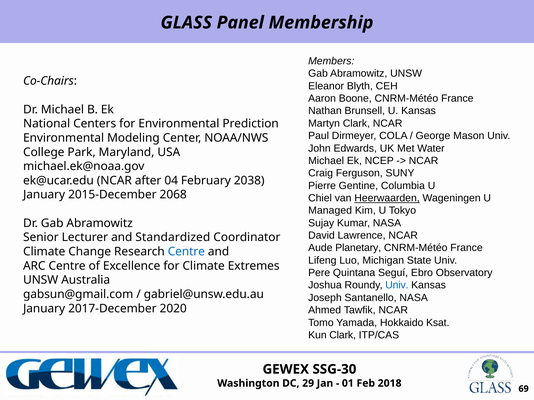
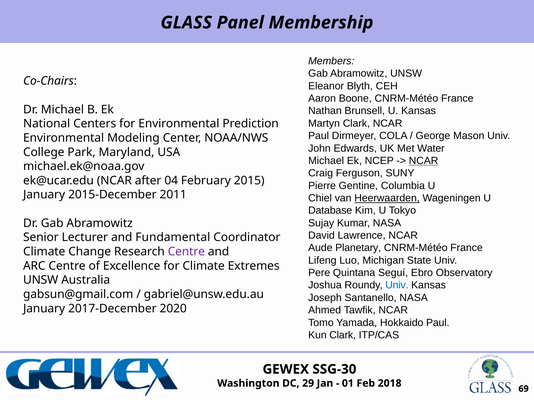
NCAR underline: none -> present (424, 161)
2038: 2038 -> 2015 (249, 181)
2068: 2068 -> 2011 (173, 195)
Managed: Managed -> Database (330, 211)
Standardized: Standardized -> Fundamental (173, 238)
Centre colour: blue -> purple (186, 252)
Hokkaido Ksat: Ksat -> Paul (438, 323)
